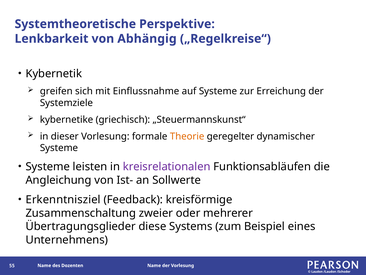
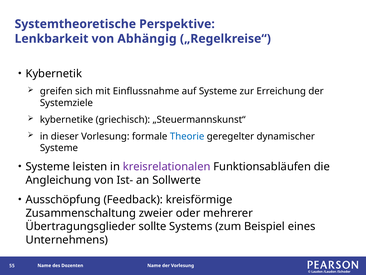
Theorie colour: orange -> blue (187, 136)
Erkenntnisziel: Erkenntnisziel -> Ausschöpfung (63, 199)
diese: diese -> sollte (152, 226)
